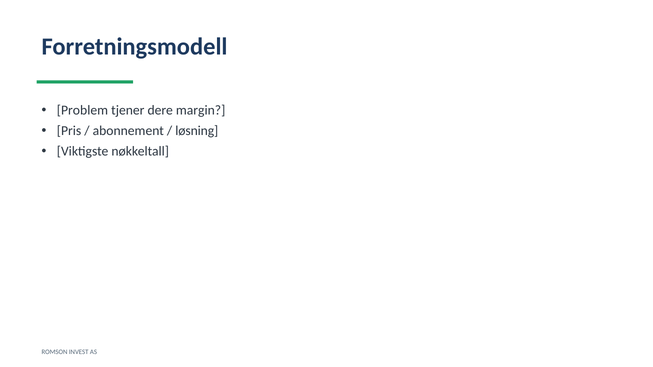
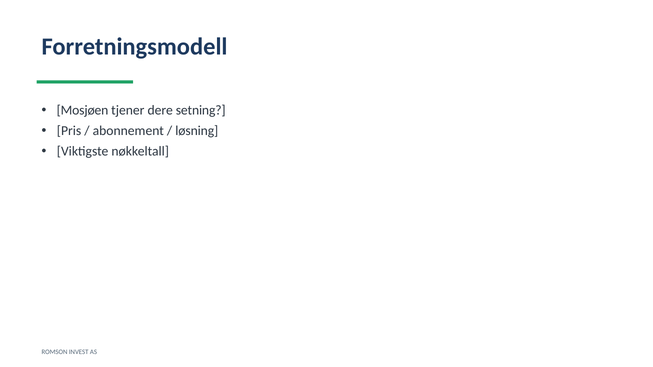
Problem: Problem -> Mosjøen (83, 111)
margin: margin -> setning (201, 111)
